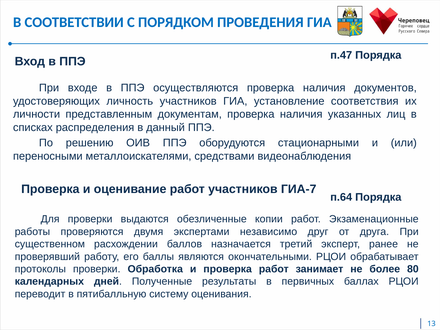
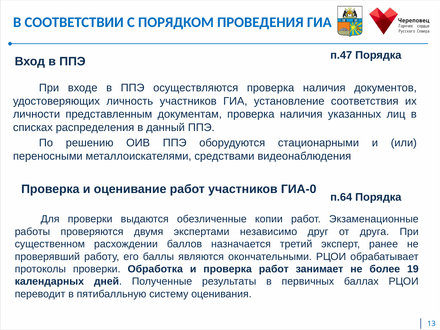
ГИА-7: ГИА-7 -> ГИА-0 (299, 189)
80: 80 -> 19 (413, 269)
